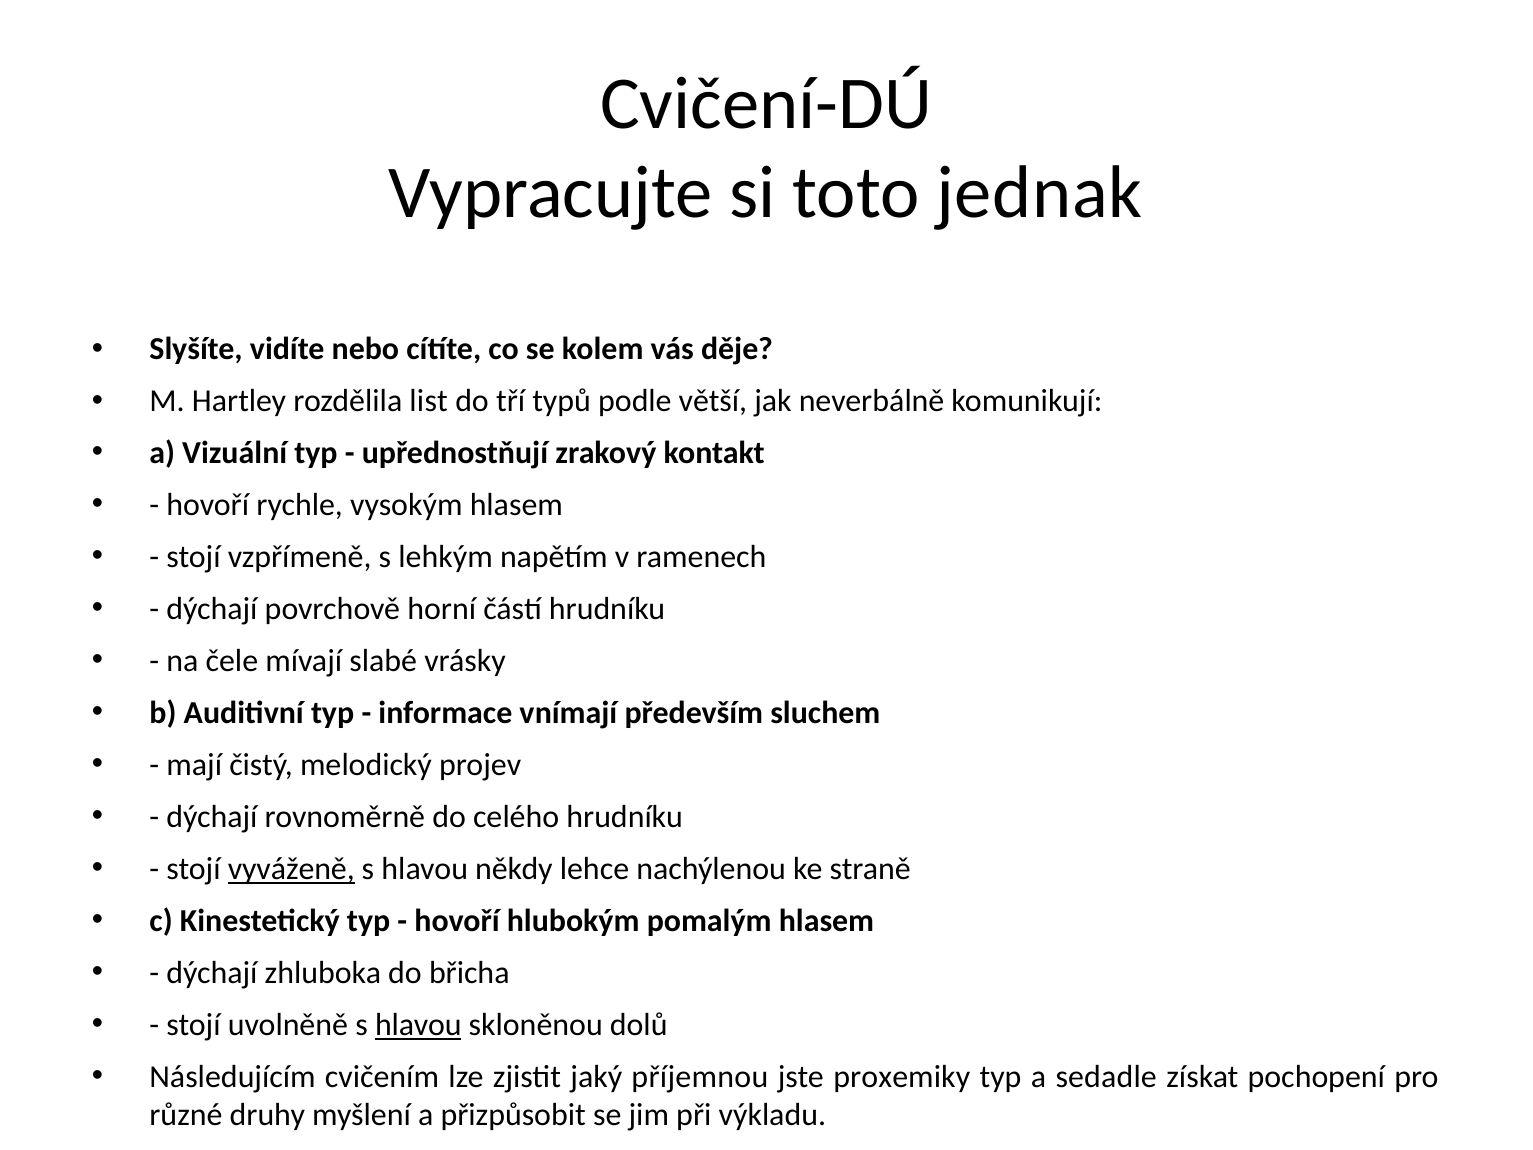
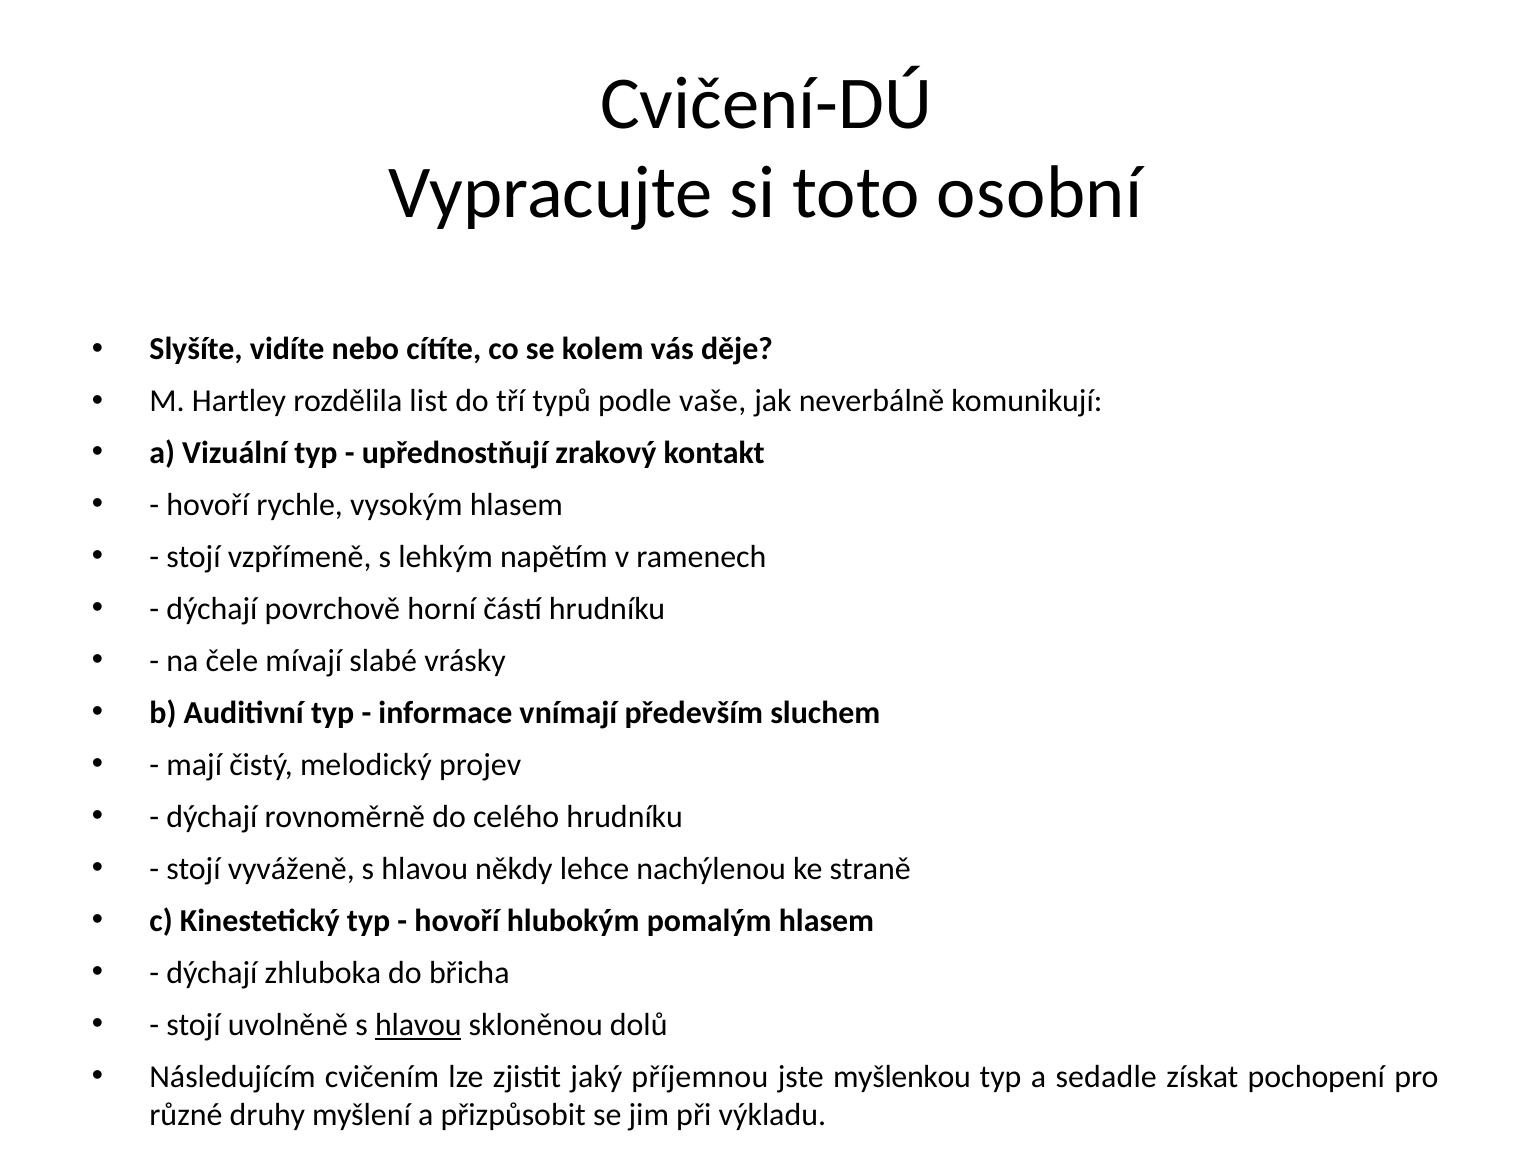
jednak: jednak -> osobní (1040, 193)
větší: větší -> vaše (713, 401)
vyváženě underline: present -> none (291, 869)
proxemiky: proxemiky -> myšlenkou (902, 1077)
